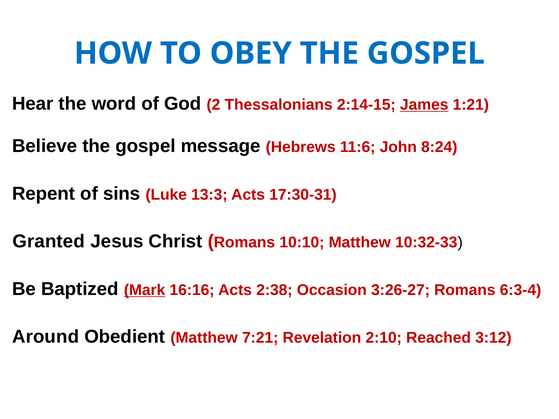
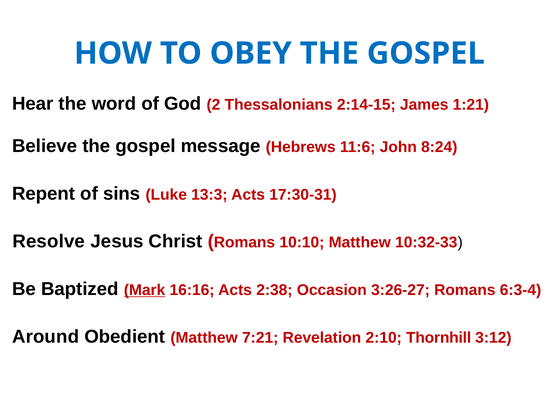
James underline: present -> none (424, 105)
Granted: Granted -> Resolve (49, 242)
Reached: Reached -> Thornhill (439, 338)
